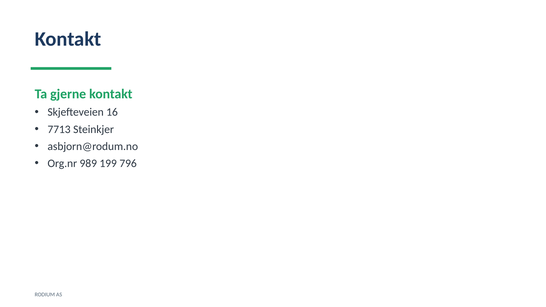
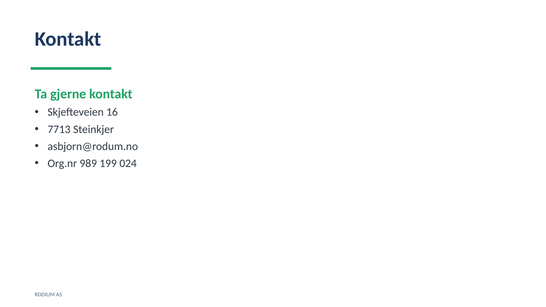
796: 796 -> 024 (128, 163)
